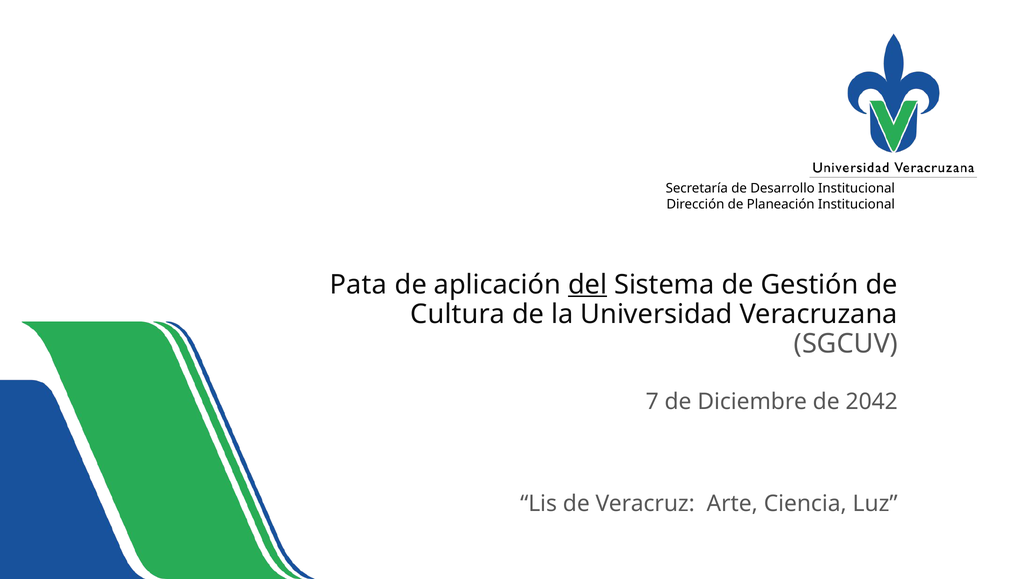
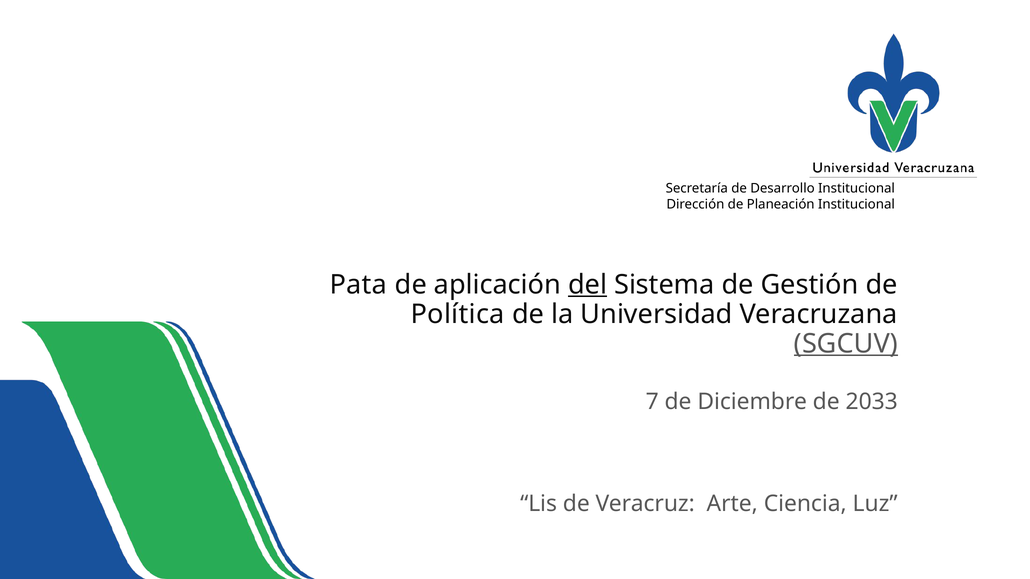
Cultura: Cultura -> Política (458, 315)
SGCUV underline: none -> present (846, 344)
2042: 2042 -> 2033 (872, 402)
